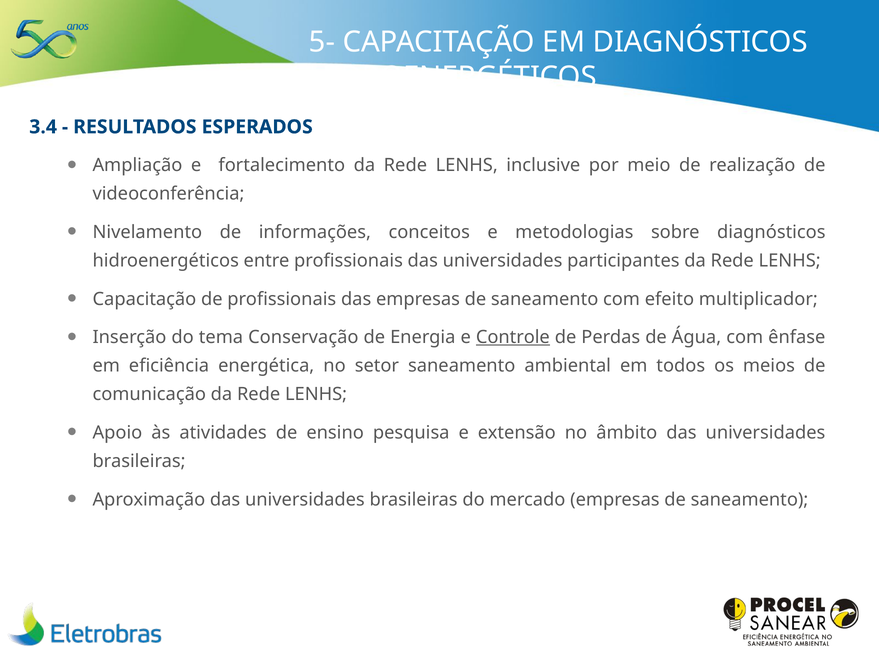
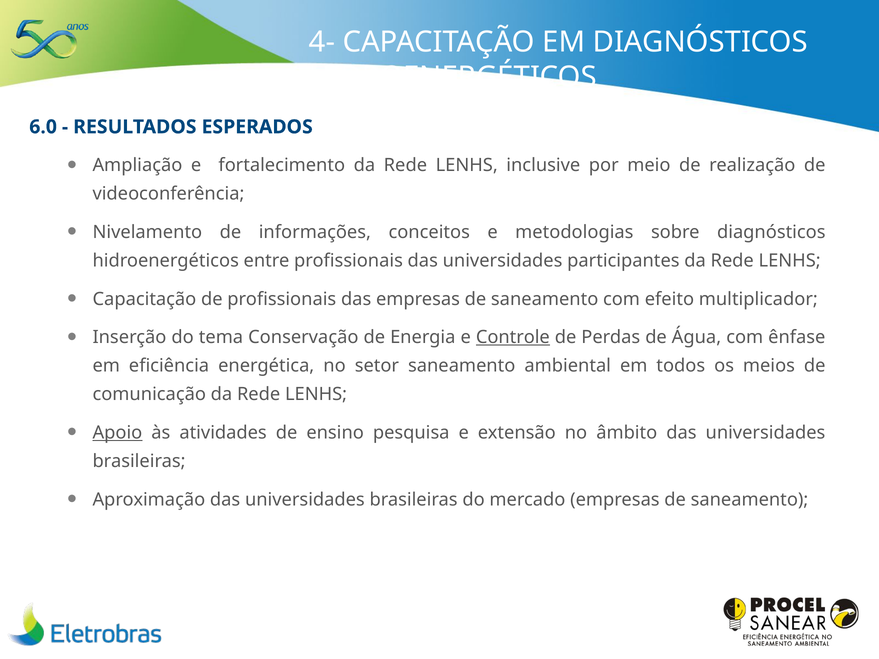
5-: 5- -> 4- (322, 42)
3.4: 3.4 -> 6.0 (43, 127)
Apoio underline: none -> present (117, 433)
